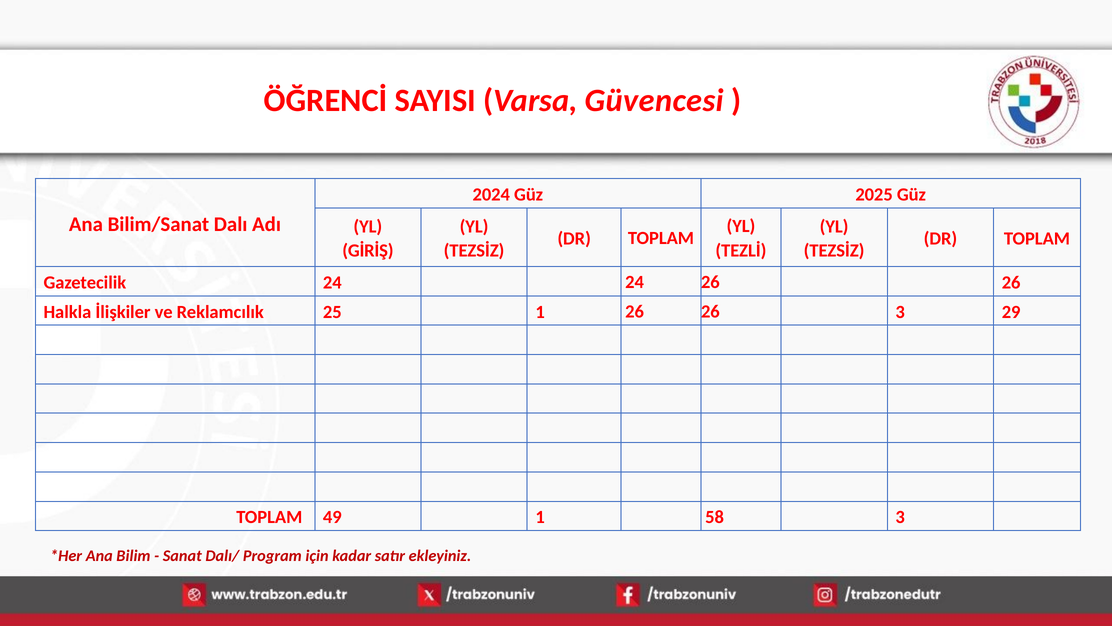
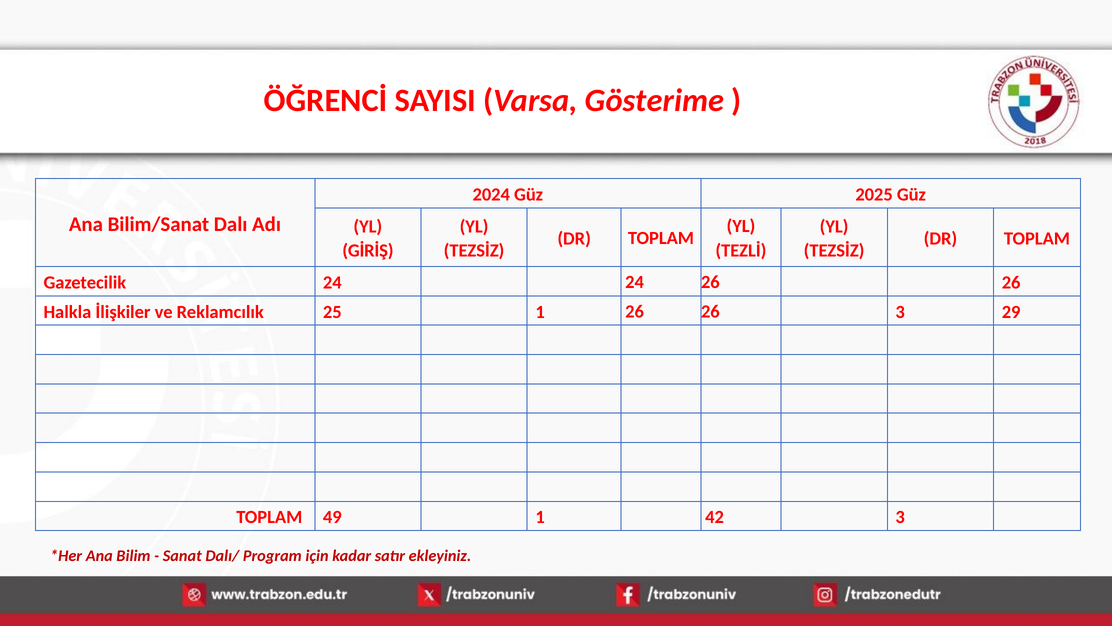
Güvencesi: Güvencesi -> Gösterime (654, 100)
58: 58 -> 42 (715, 517)
